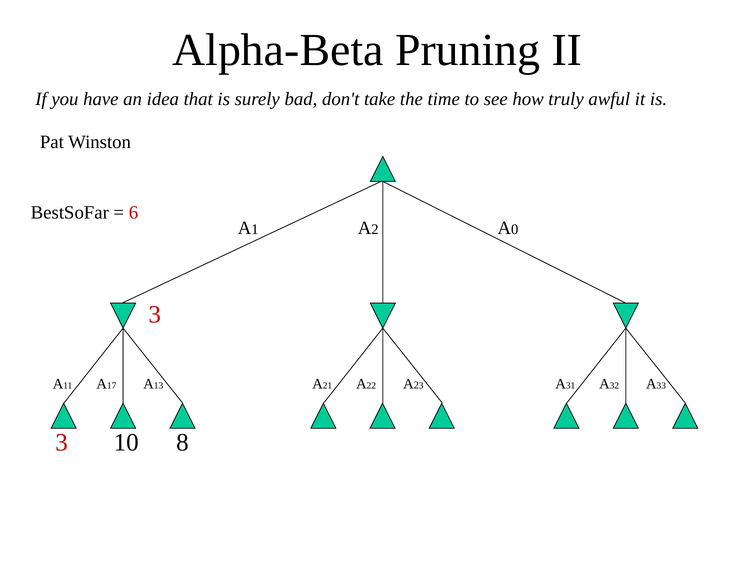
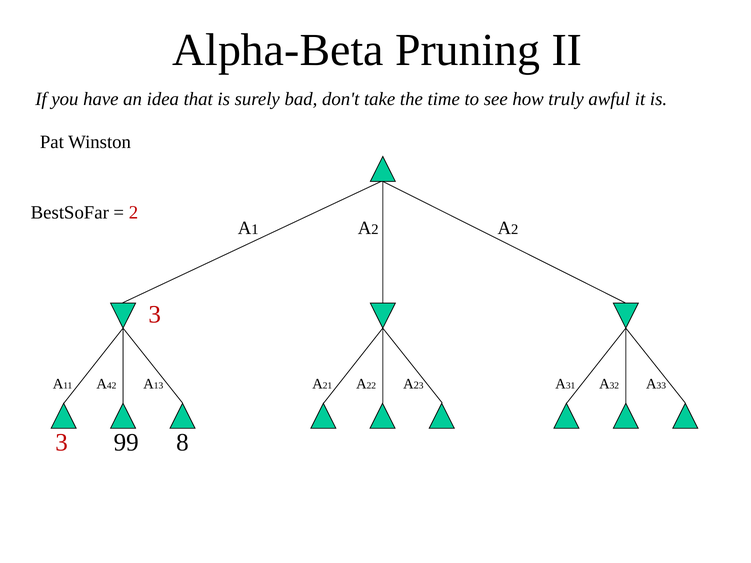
6: 6 -> 2 (134, 212)
0: 0 -> 2 (515, 229)
17: 17 -> 42 (112, 386)
10: 10 -> 99 (126, 443)
